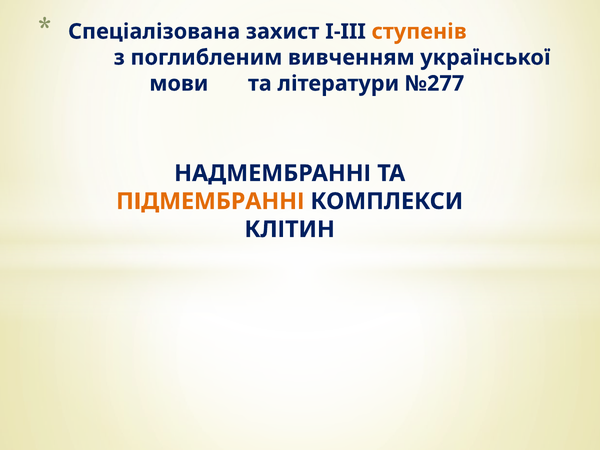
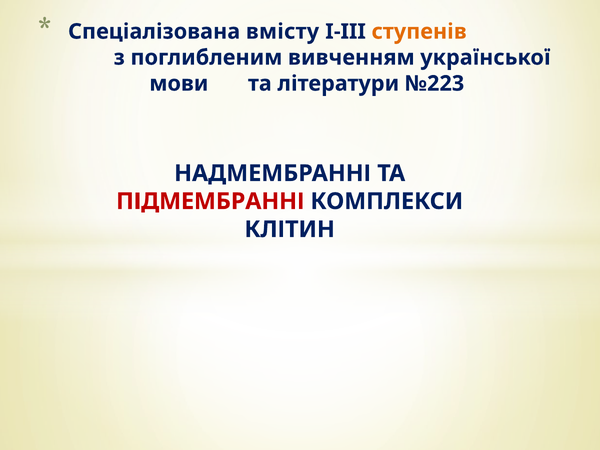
захист: захист -> вмісту (282, 32)
№277: №277 -> №223 (435, 84)
ПІДМЕМБРАННІ colour: orange -> red (210, 201)
